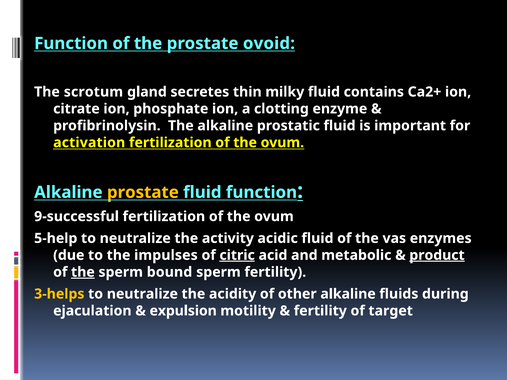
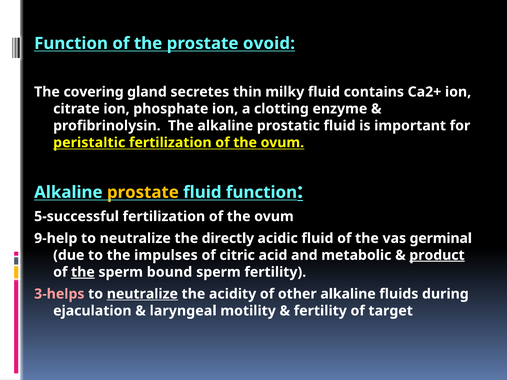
scrotum: scrotum -> covering (94, 92)
activation: activation -> peristaltic (89, 143)
9-successful: 9-successful -> 5-successful (77, 217)
5-help: 5-help -> 9-help (56, 238)
activity: activity -> directly (228, 238)
enzymes: enzymes -> germinal (441, 238)
citric underline: present -> none (237, 255)
3-helps colour: yellow -> pink (59, 294)
neutralize underline: none -> present (142, 294)
expulsion: expulsion -> laryngeal (183, 311)
